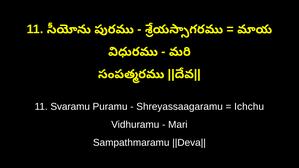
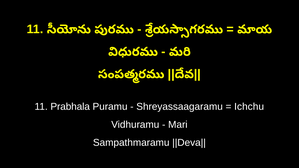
Svaramu: Svaramu -> Prabhala (70, 107)
